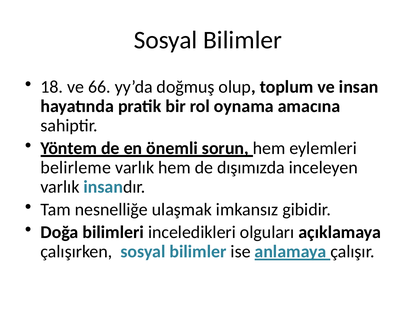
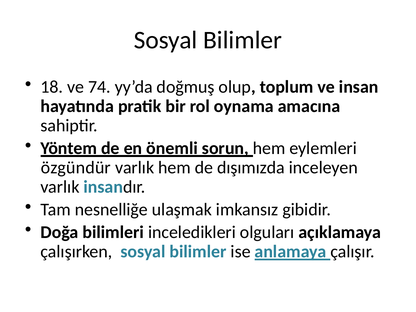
66: 66 -> 74 (99, 87)
belirleme: belirleme -> özgündür (76, 168)
